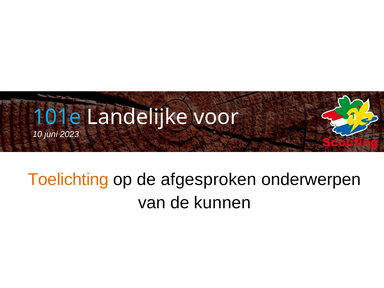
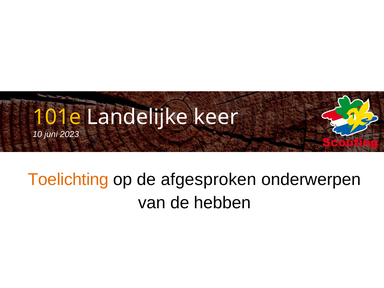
101e colour: light blue -> yellow (57, 117)
voor: voor -> keer (216, 117)
kunnen: kunnen -> hebben (222, 203)
